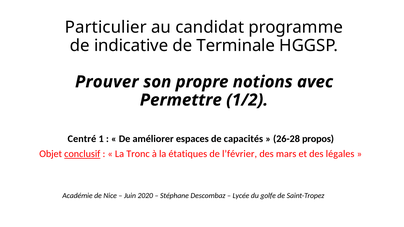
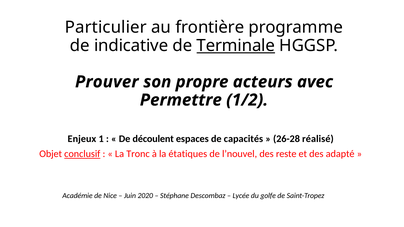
candidat: candidat -> frontière (210, 27)
Terminale underline: none -> present (236, 46)
notions: notions -> acteurs (263, 82)
Centré: Centré -> Enjeux (82, 139)
améliorer: améliorer -> découlent (153, 139)
propos: propos -> réalisé (318, 139)
l’février: l’février -> l’nouvel (240, 154)
mars: mars -> reste (286, 154)
légales: légales -> adapté (340, 154)
